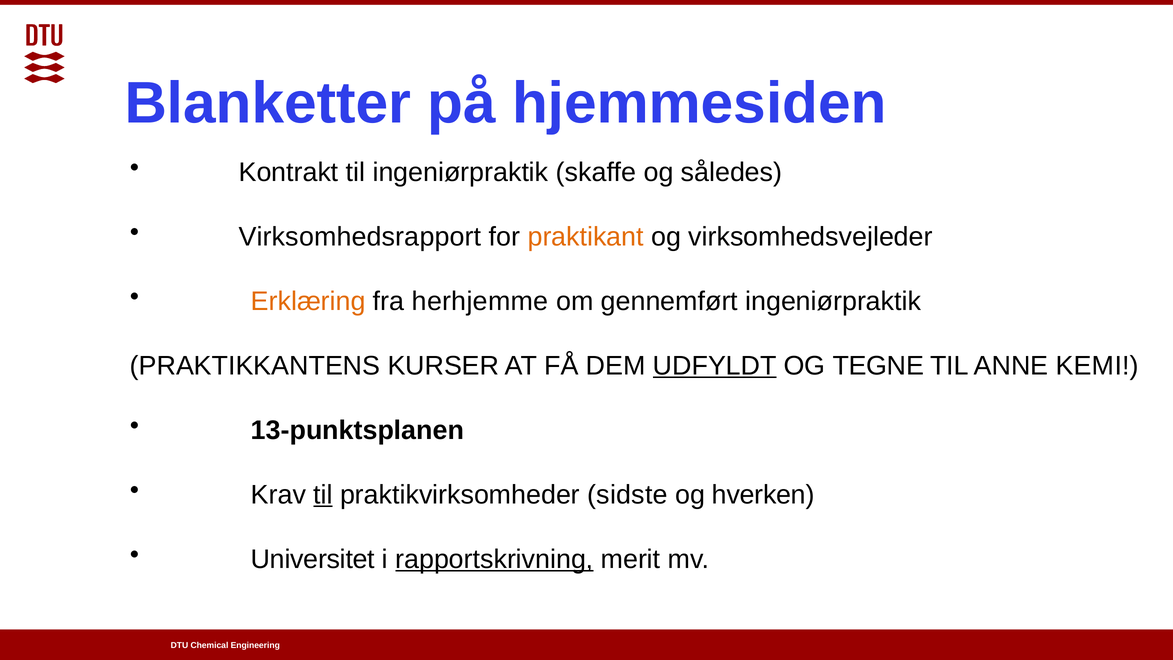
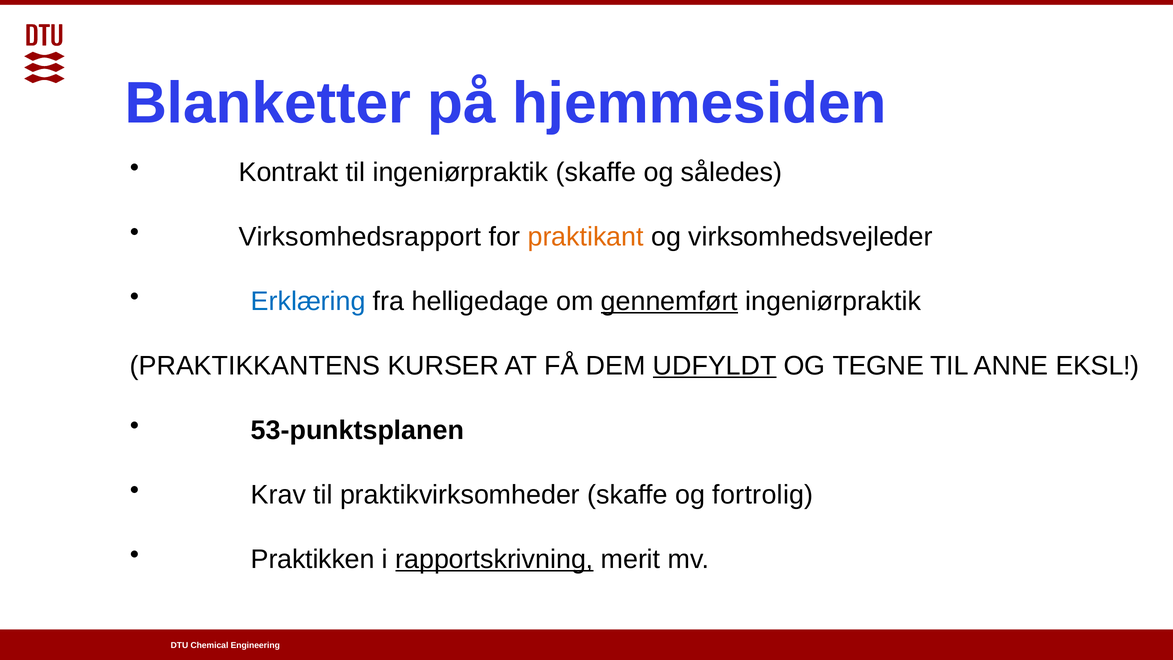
Erklæring colour: orange -> blue (308, 301)
herhjemme: herhjemme -> helligedage (480, 301)
gennemført underline: none -> present (669, 301)
KEMI: KEMI -> EKSL (1098, 366)
13-punktsplanen: 13-punktsplanen -> 53-punktsplanen (357, 430)
til underline: present -> none (323, 495)
praktikvirksomheder sidste: sidste -> skaffe (628, 495)
hverken: hverken -> fortrolig (763, 495)
Universitet: Universitet -> Praktikken (313, 559)
